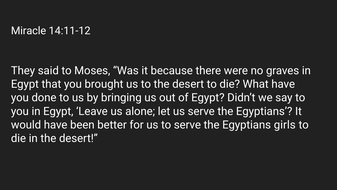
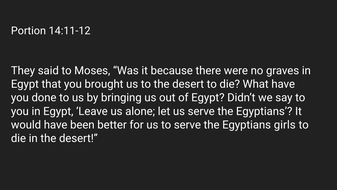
Miracle: Miracle -> Portion (28, 31)
